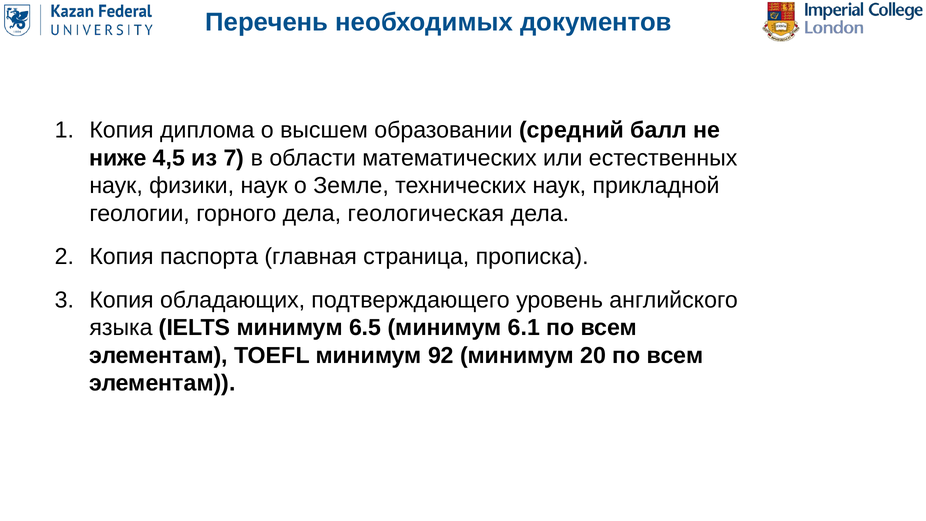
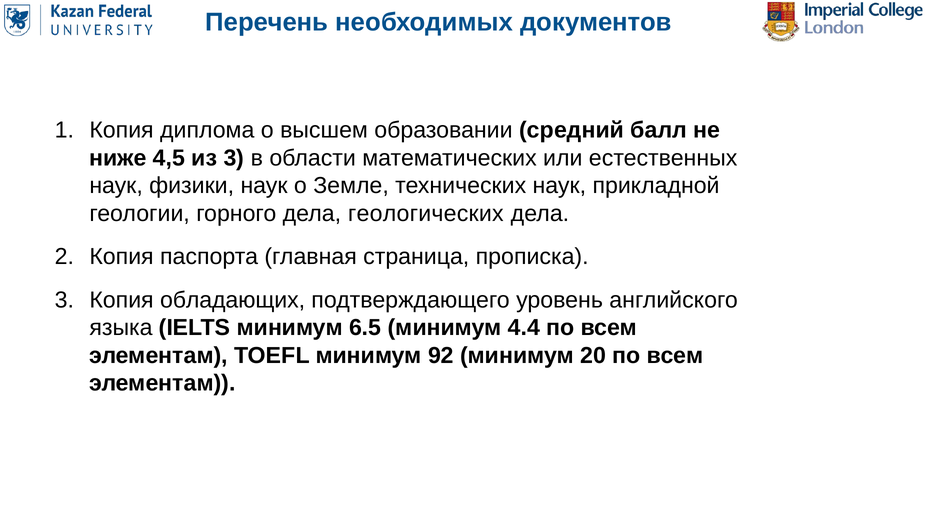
из 7: 7 -> 3 (234, 158)
геологическая: геологическая -> геологических (426, 213)
6.1: 6.1 -> 4.4 (524, 328)
